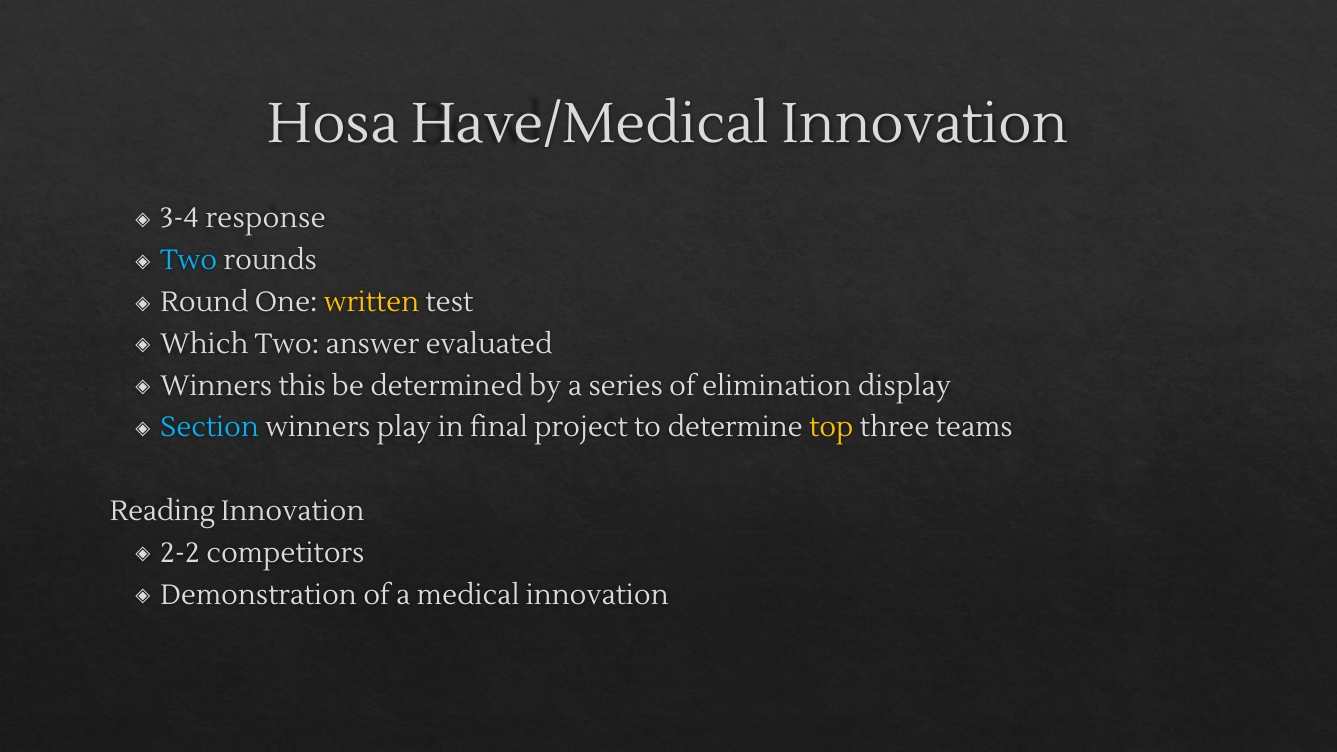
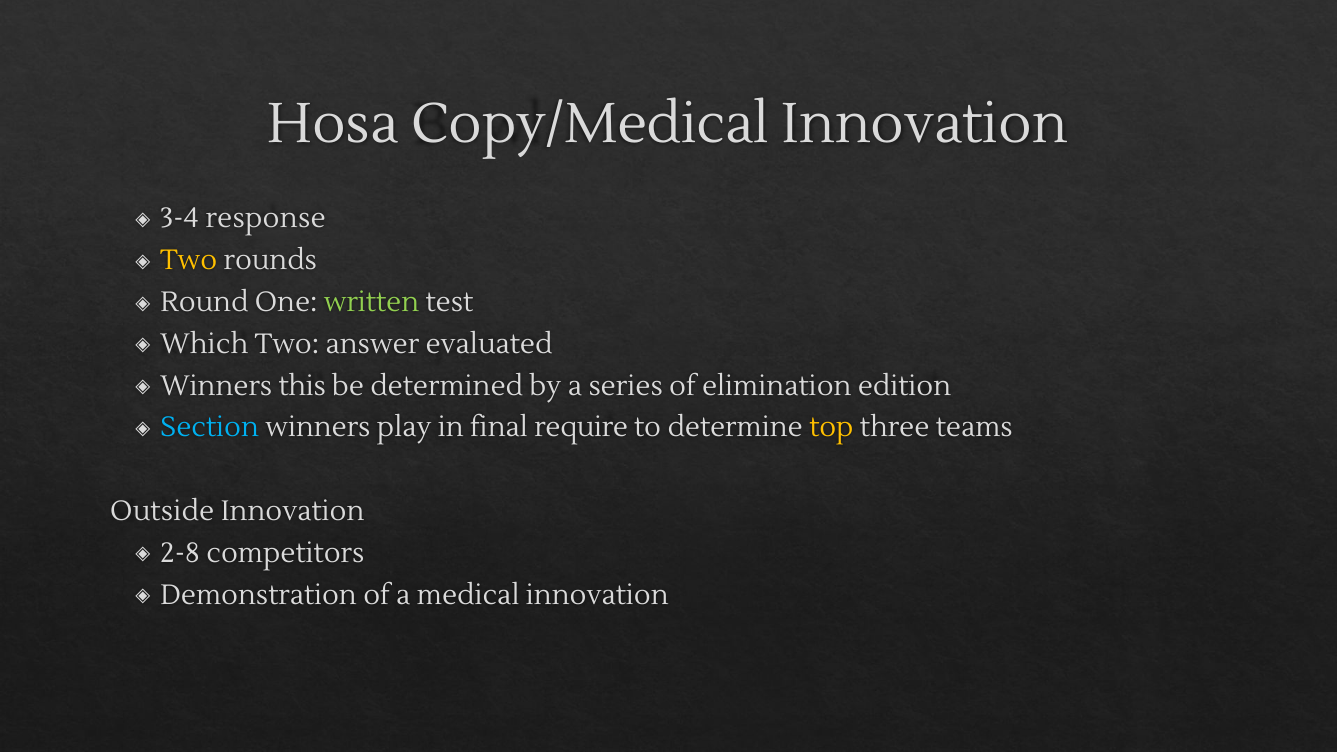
Have/Medical: Have/Medical -> Copy/Medical (590, 124)
Two colour: light blue -> yellow (189, 260)
written colour: yellow -> light green (372, 302)
display: display -> edition (905, 386)
project: project -> require (581, 428)
Reading: Reading -> Outside (162, 511)
2-2: 2-2 -> 2-8 (180, 553)
